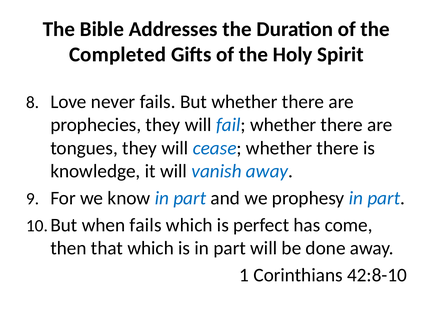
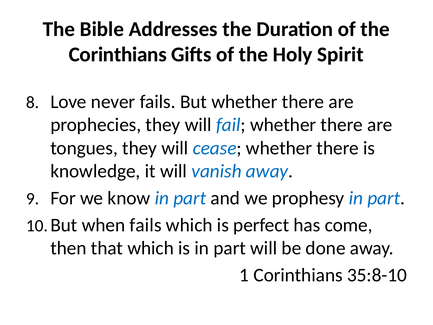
Completed: Completed -> Corinthians (118, 55)
42:8-10: 42:8-10 -> 35:8-10 (377, 275)
